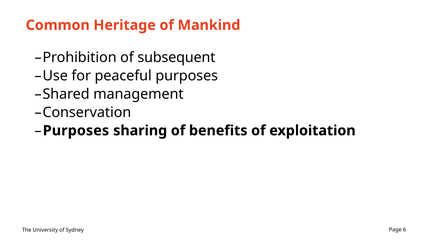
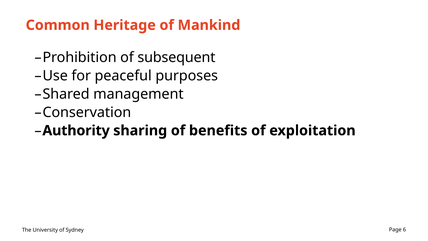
Purposes: Purposes -> Authority (76, 130)
